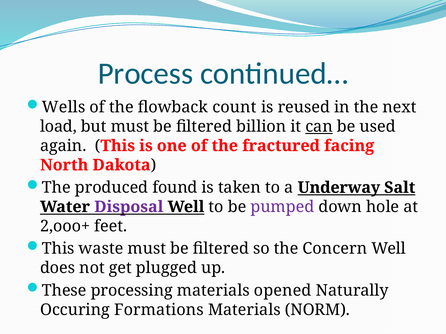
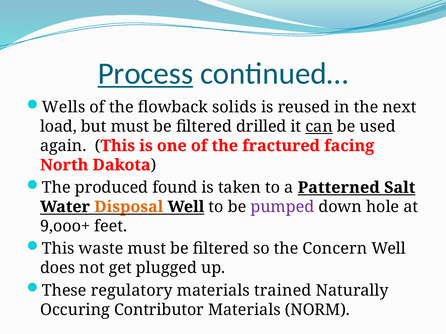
Process underline: none -> present (145, 74)
count: count -> solids (234, 107)
billion: billion -> drilled (261, 127)
Underway: Underway -> Patterned (339, 188)
Disposal colour: purple -> orange (129, 207)
2,ooo+: 2,ooo+ -> 9,ooo+ (65, 226)
processing: processing -> regulatory (132, 291)
opened: opened -> trained (283, 291)
Formations: Formations -> Contributor (159, 310)
